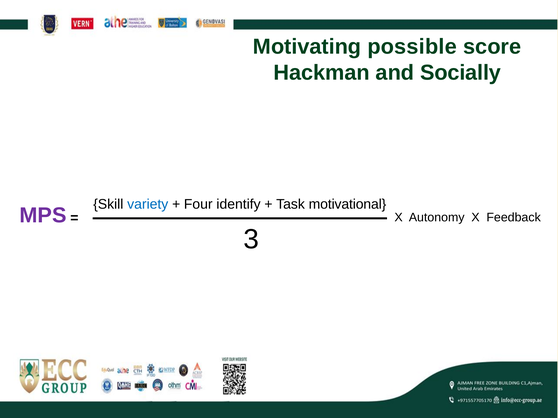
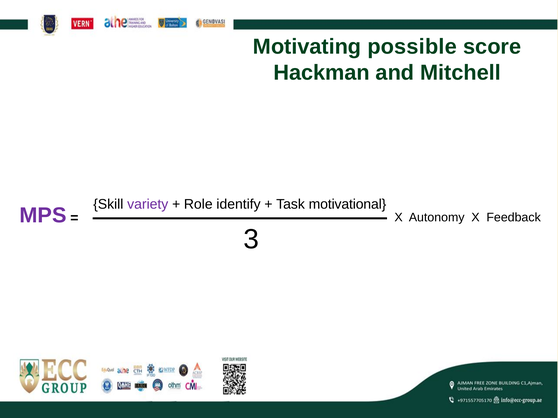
Socially: Socially -> Mitchell (460, 73)
variety colour: blue -> purple (148, 205)
Four: Four -> Role (198, 205)
